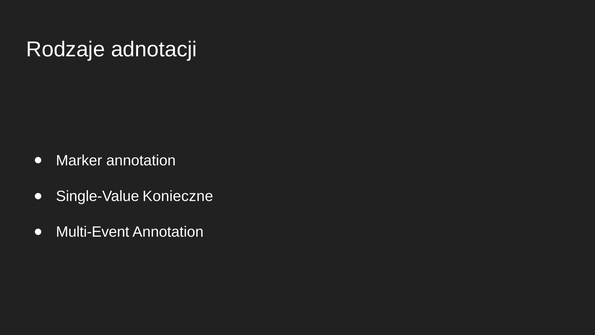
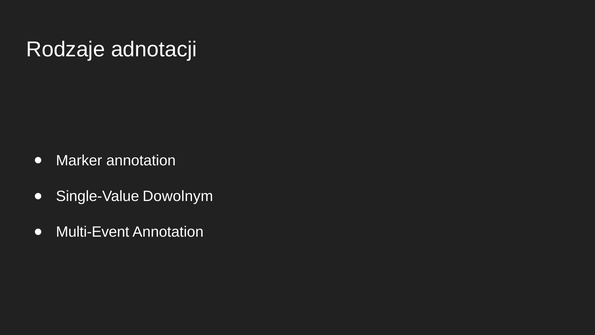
Konieczne: Konieczne -> Dowolnym (178, 196)
